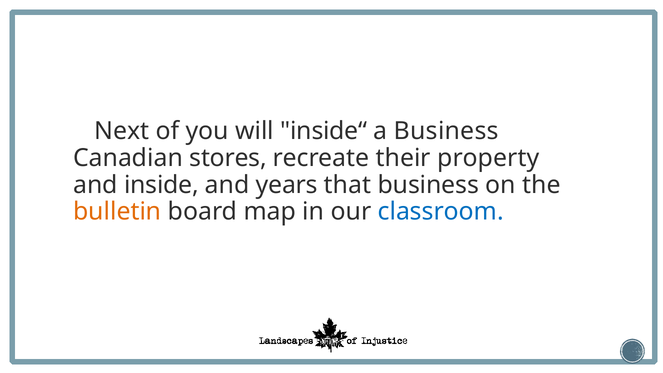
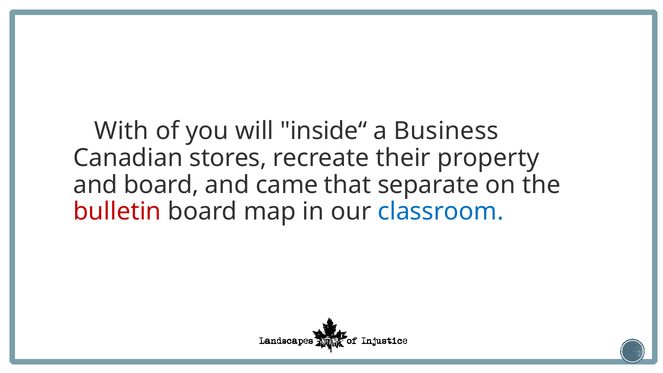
Next: Next -> With (122, 131)
and inside: inside -> board (161, 185)
years: years -> came (287, 185)
that business: business -> separate (428, 185)
bulletin colour: orange -> red (117, 212)
